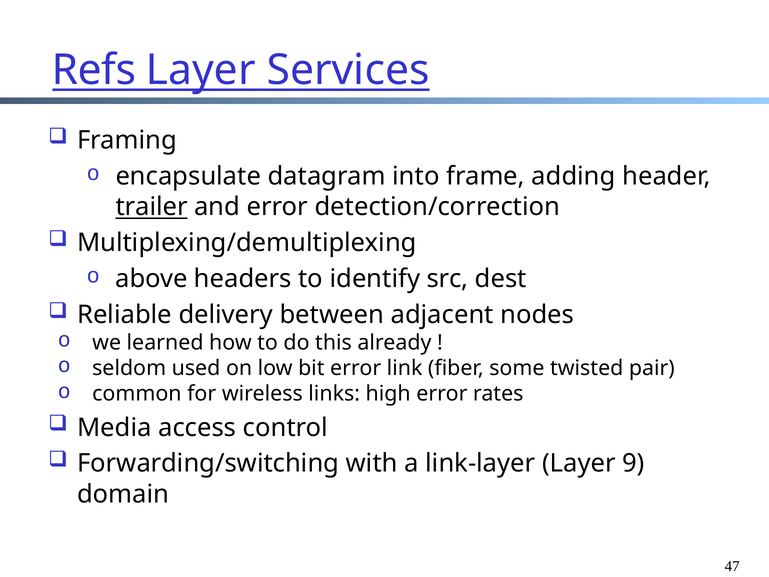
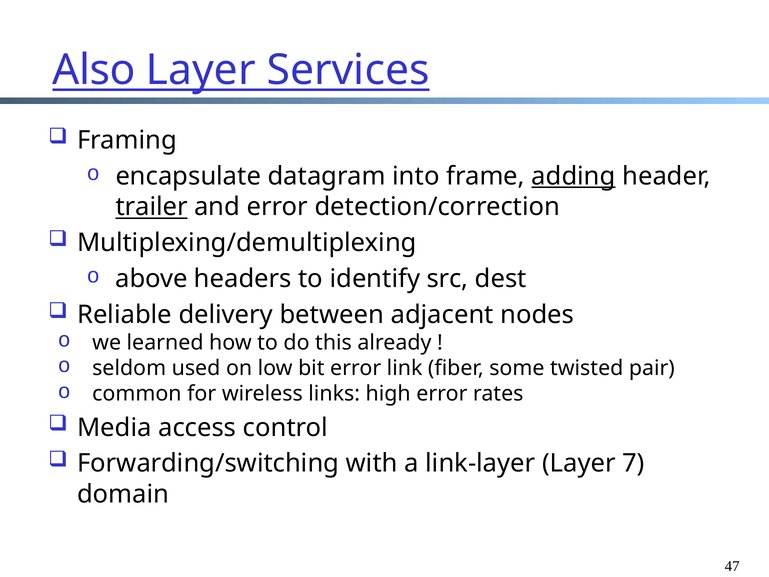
Refs: Refs -> Also (94, 70)
adding underline: none -> present (573, 176)
9: 9 -> 7 (633, 463)
